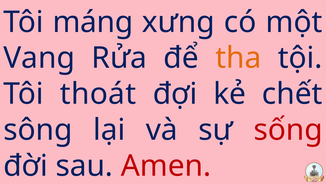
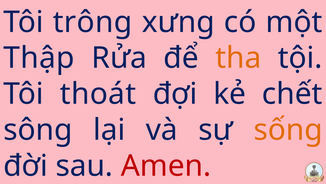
máng: máng -> trông (93, 22)
Vang: Vang -> Thập (39, 58)
sống colour: red -> orange (288, 130)
